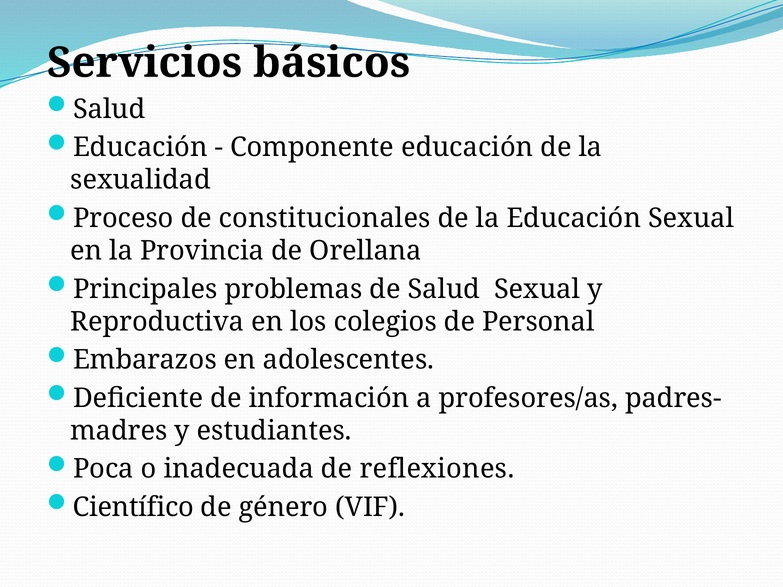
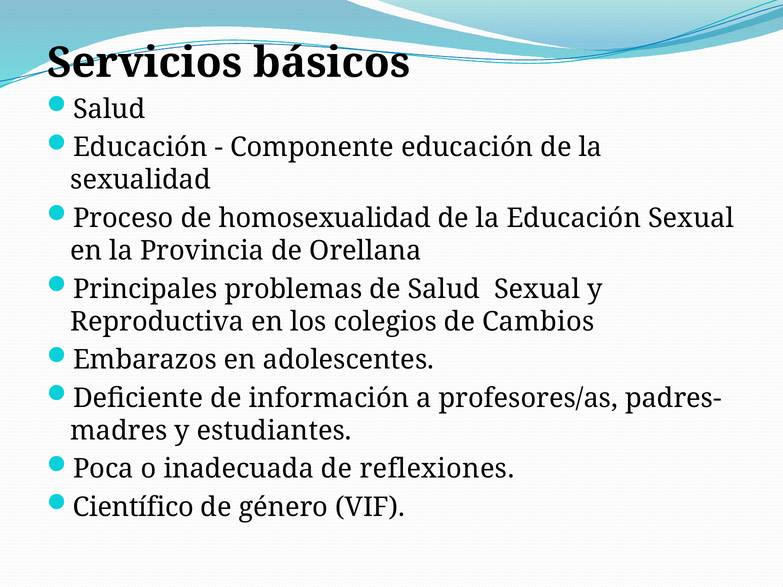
constitucionales: constitucionales -> homosexualidad (325, 218)
Personal: Personal -> Cambios (538, 322)
